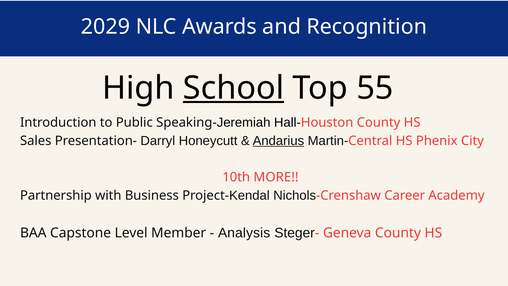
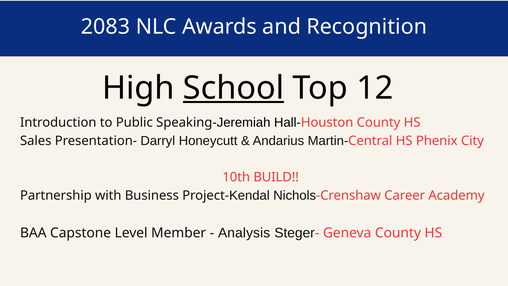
2029: 2029 -> 2083 (106, 27)
55: 55 -> 12 (375, 88)
Andarius underline: present -> none (278, 141)
MORE: MORE -> BUILD (276, 177)
